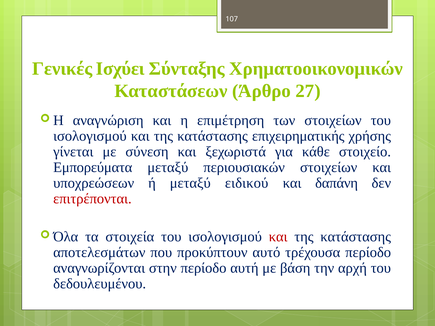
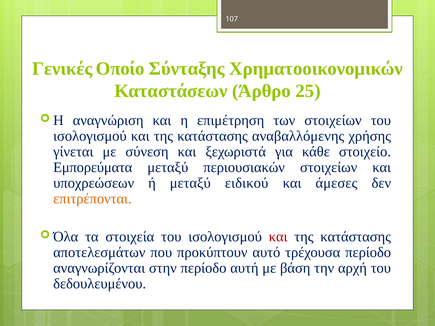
Ισχύει: Ισχύει -> Οποίο (120, 69)
27: 27 -> 25 (308, 91)
επιχειρηματικής: επιχειρηματικής -> αναβαλλόμενης (298, 136)
δαπάνη: δαπάνη -> άμεσες (336, 183)
επιτρέπονται colour: red -> orange (92, 199)
